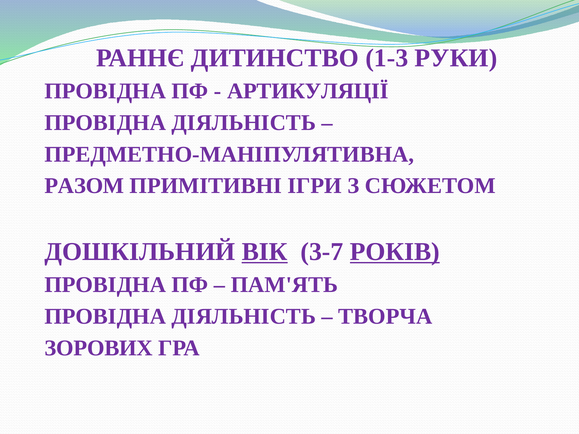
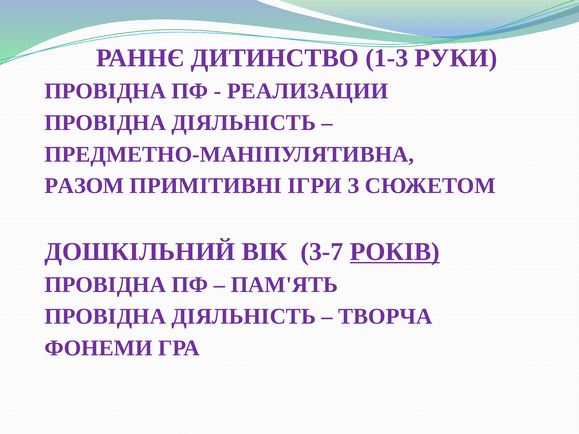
АРТИКУЛЯЦІЇ: АРТИКУЛЯЦІЇ -> РЕАЛИЗАЦИИ (308, 91)
ВІК underline: present -> none (265, 252)
ЗОРОВИХ: ЗОРОВИХ -> ФОНЕМИ (99, 348)
